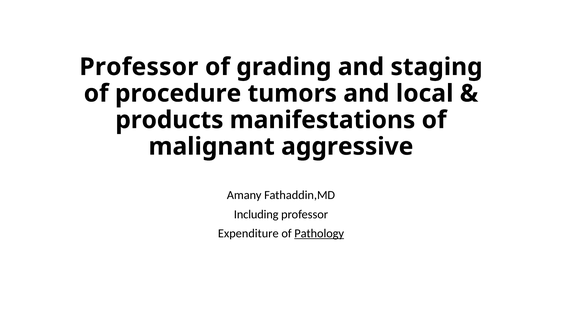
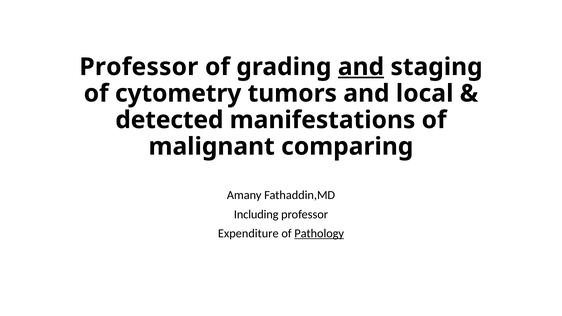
and underline: none -> present (361, 67)
procedure: procedure -> cytometry (178, 94)
products: products -> detected (169, 120)
aggressive: aggressive -> comparing (347, 147)
